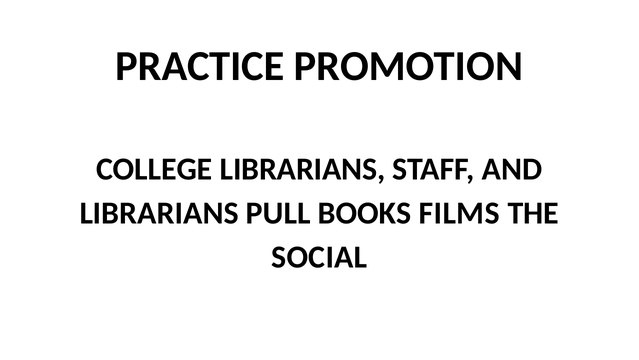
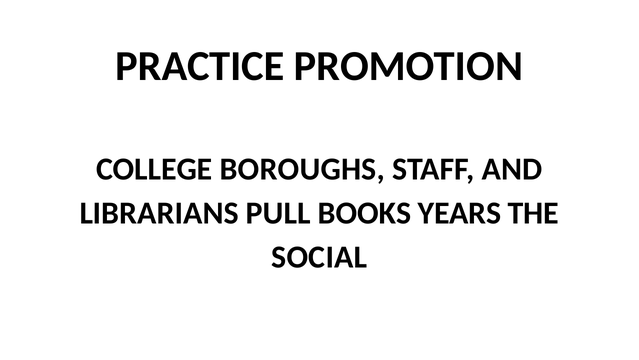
COLLEGE LIBRARIANS: LIBRARIANS -> BOROUGHS (302, 169)
FILMS: FILMS -> YEARS (460, 213)
